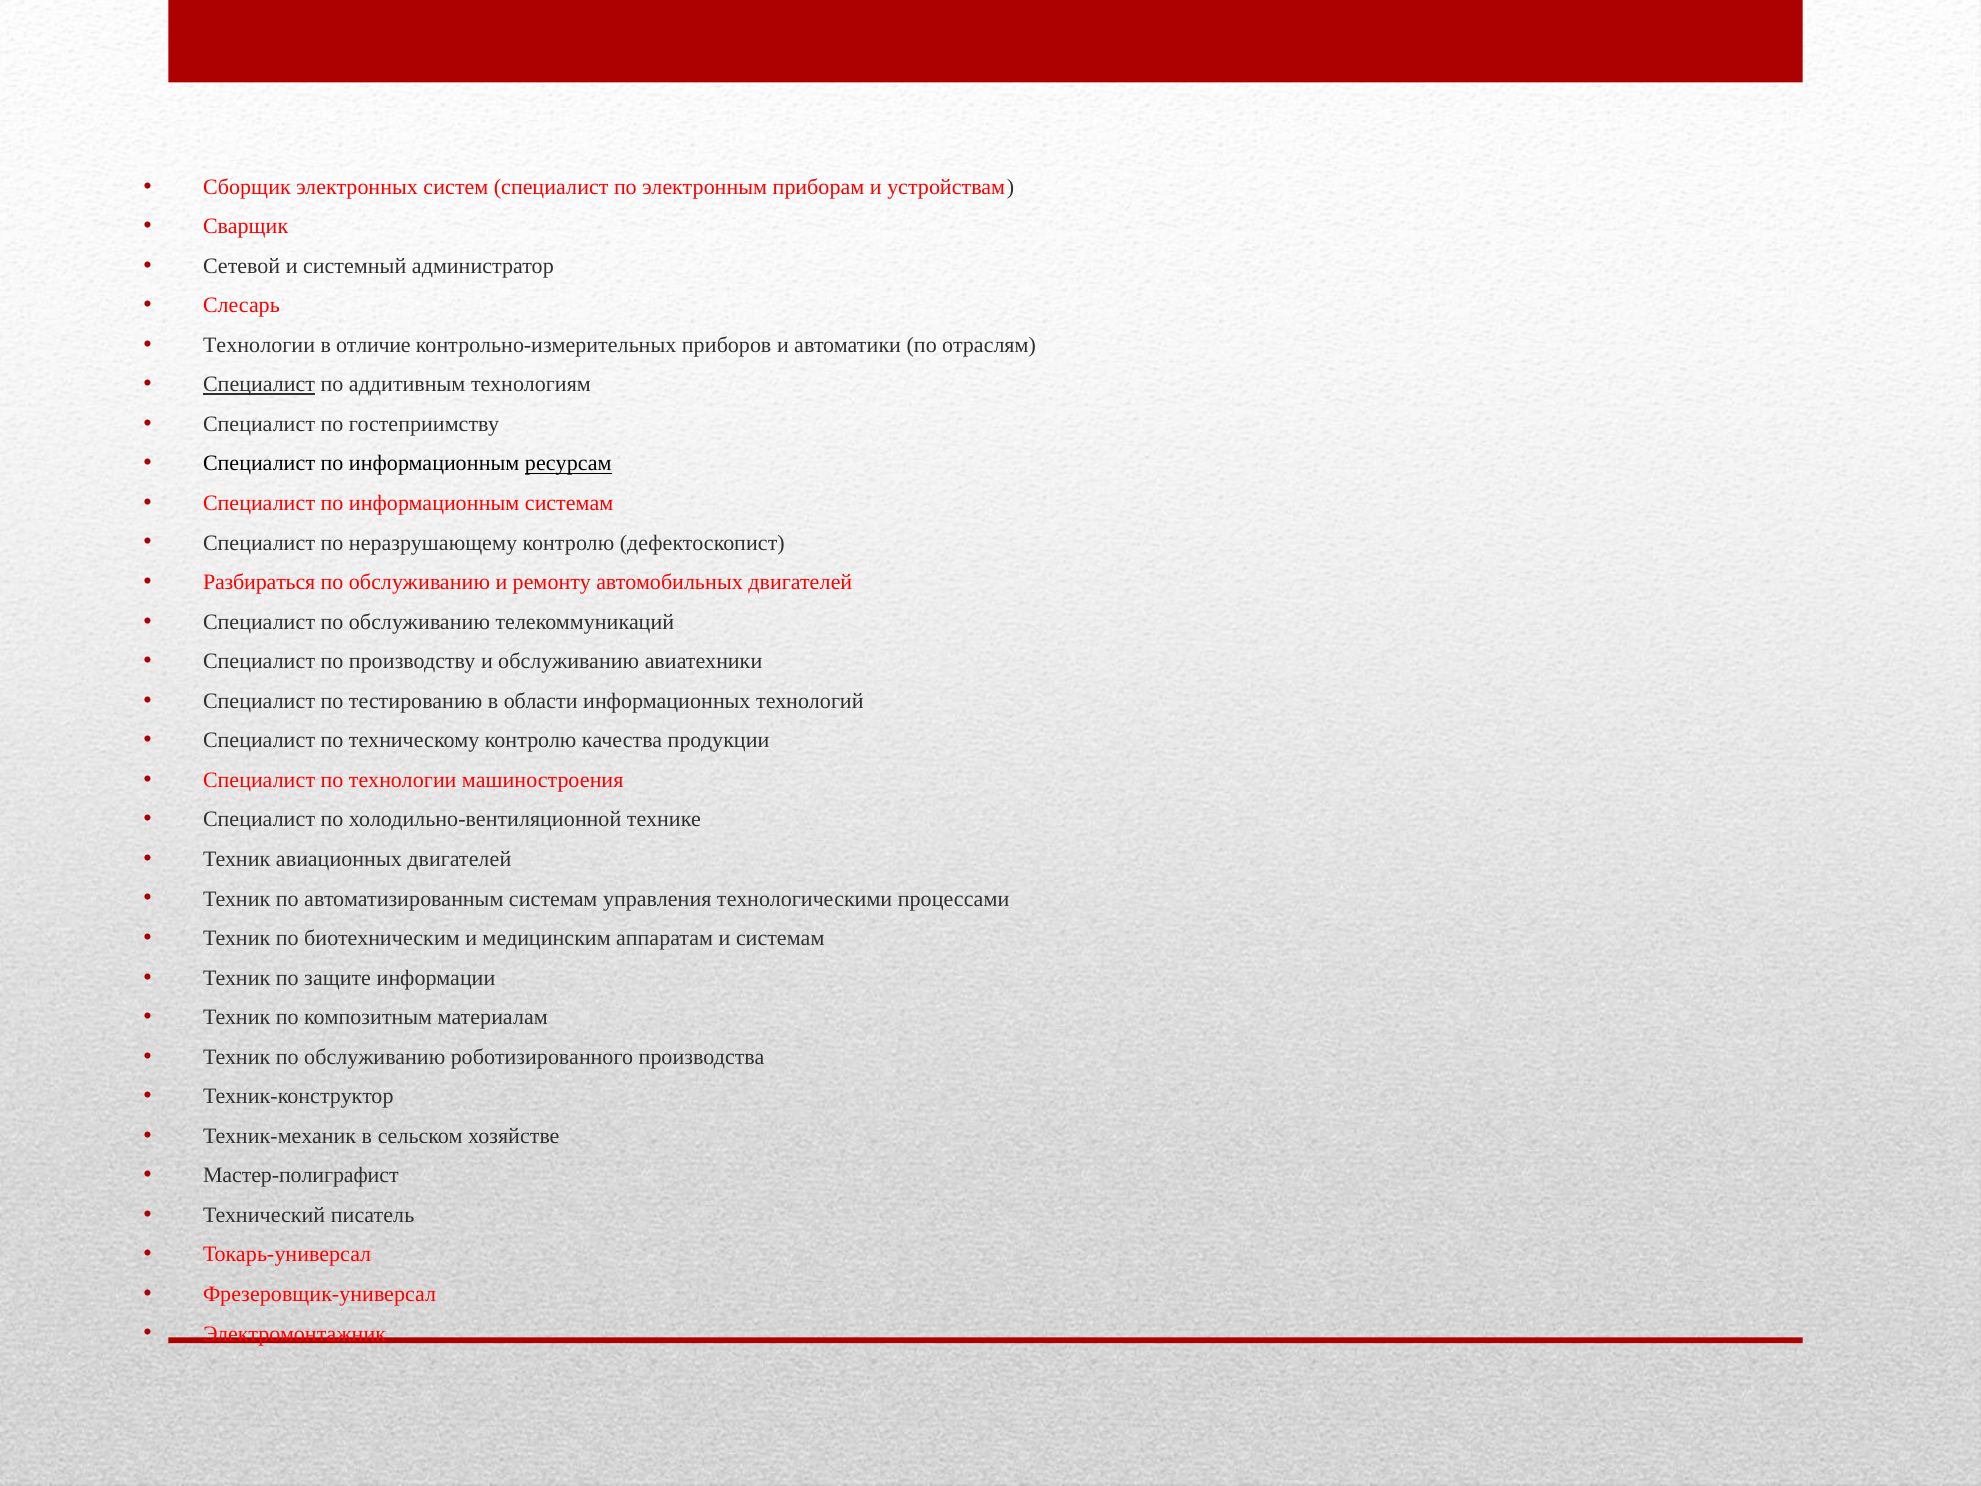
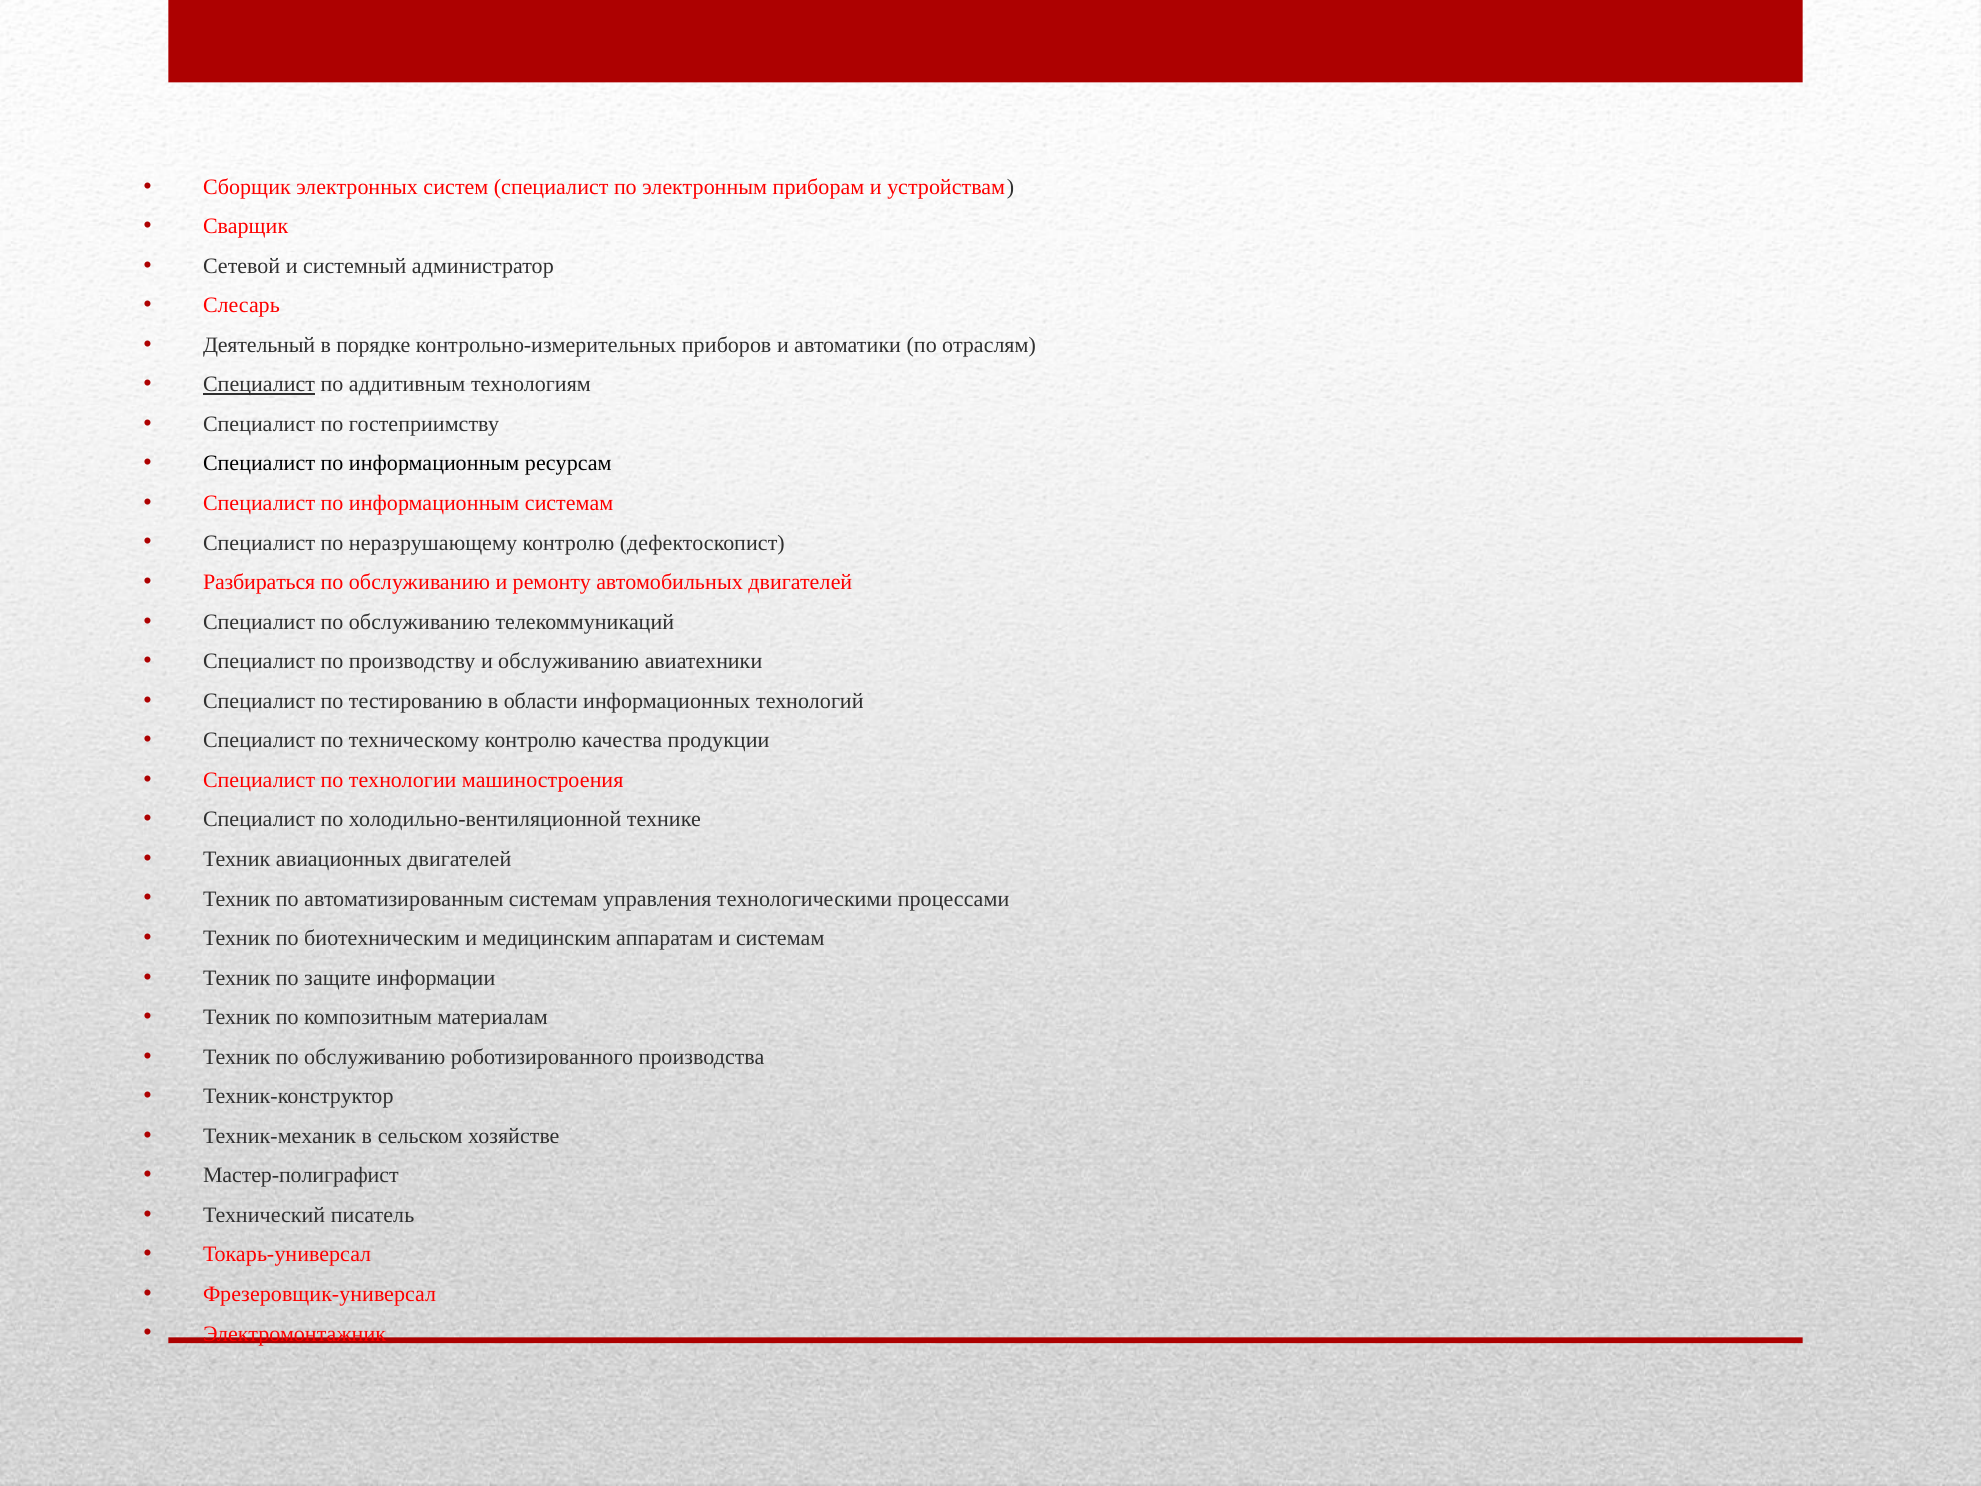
Технологии: Технологии -> Деятельный (259, 345)
отличие: отличие -> порядке (373, 345)
ресурсам underline: present -> none (568, 464)
